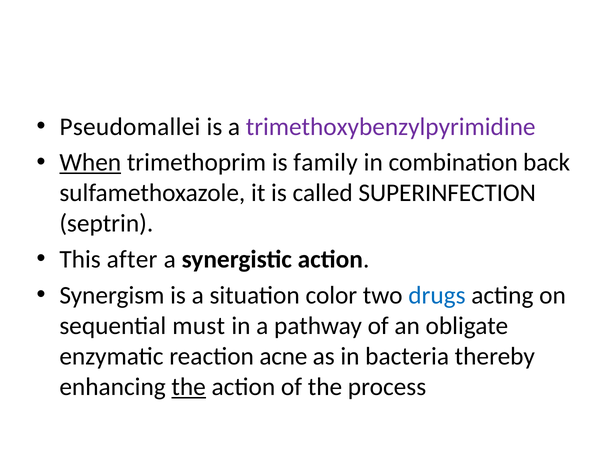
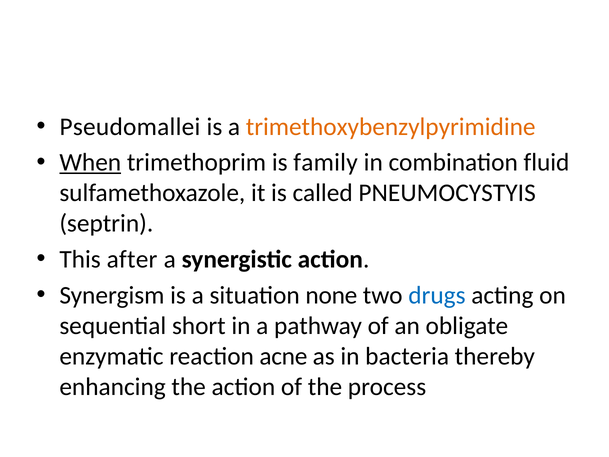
trimethoxybenzylpyrimidine colour: purple -> orange (391, 127)
back: back -> fluid (546, 162)
SUPERINFECTION: SUPERINFECTION -> PNEUMOCYSTYIS (447, 193)
color: color -> none (331, 295)
must: must -> short (199, 326)
the underline: present -> none (189, 386)
